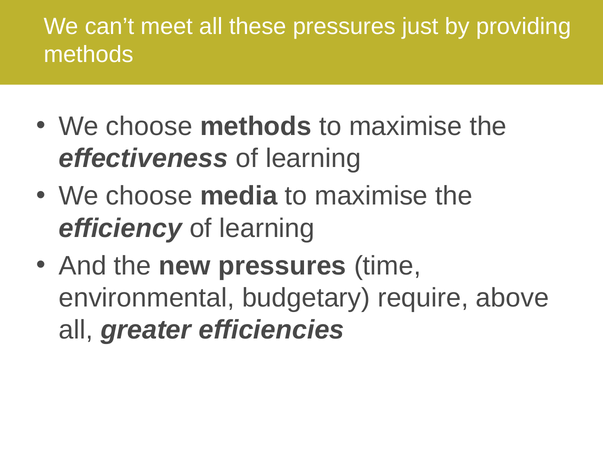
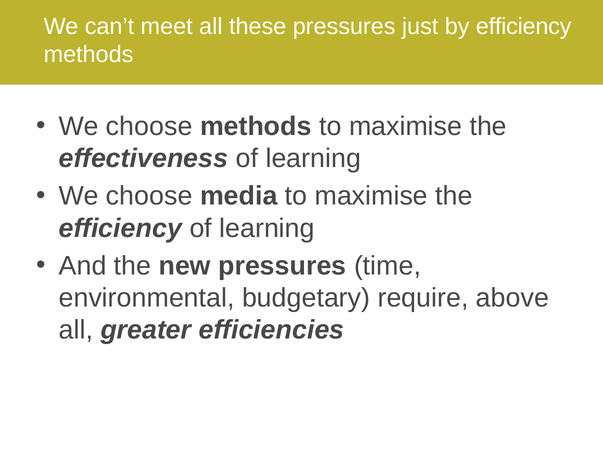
by providing: providing -> efficiency (524, 26)
